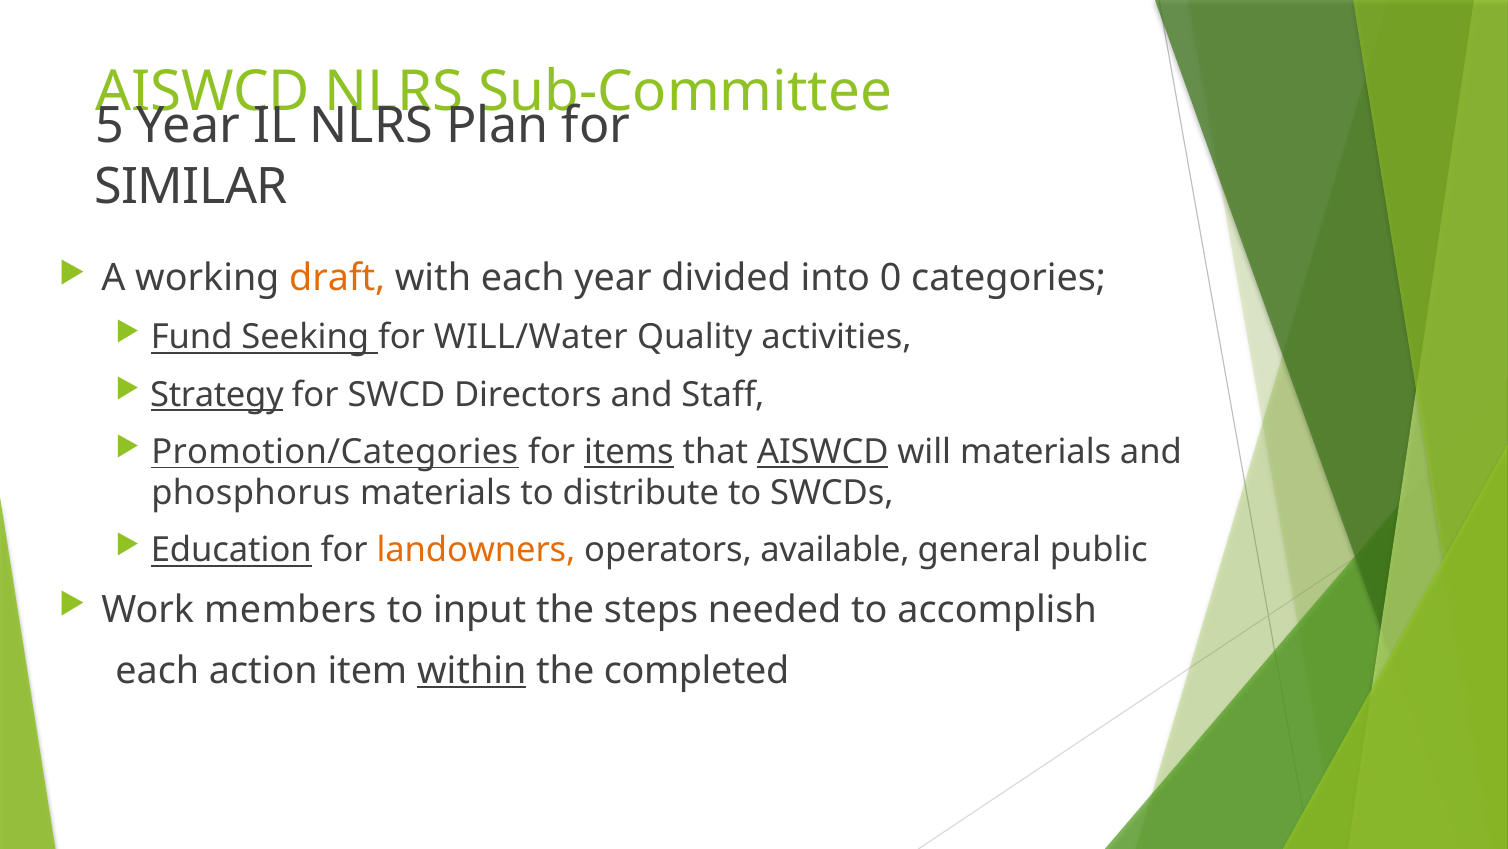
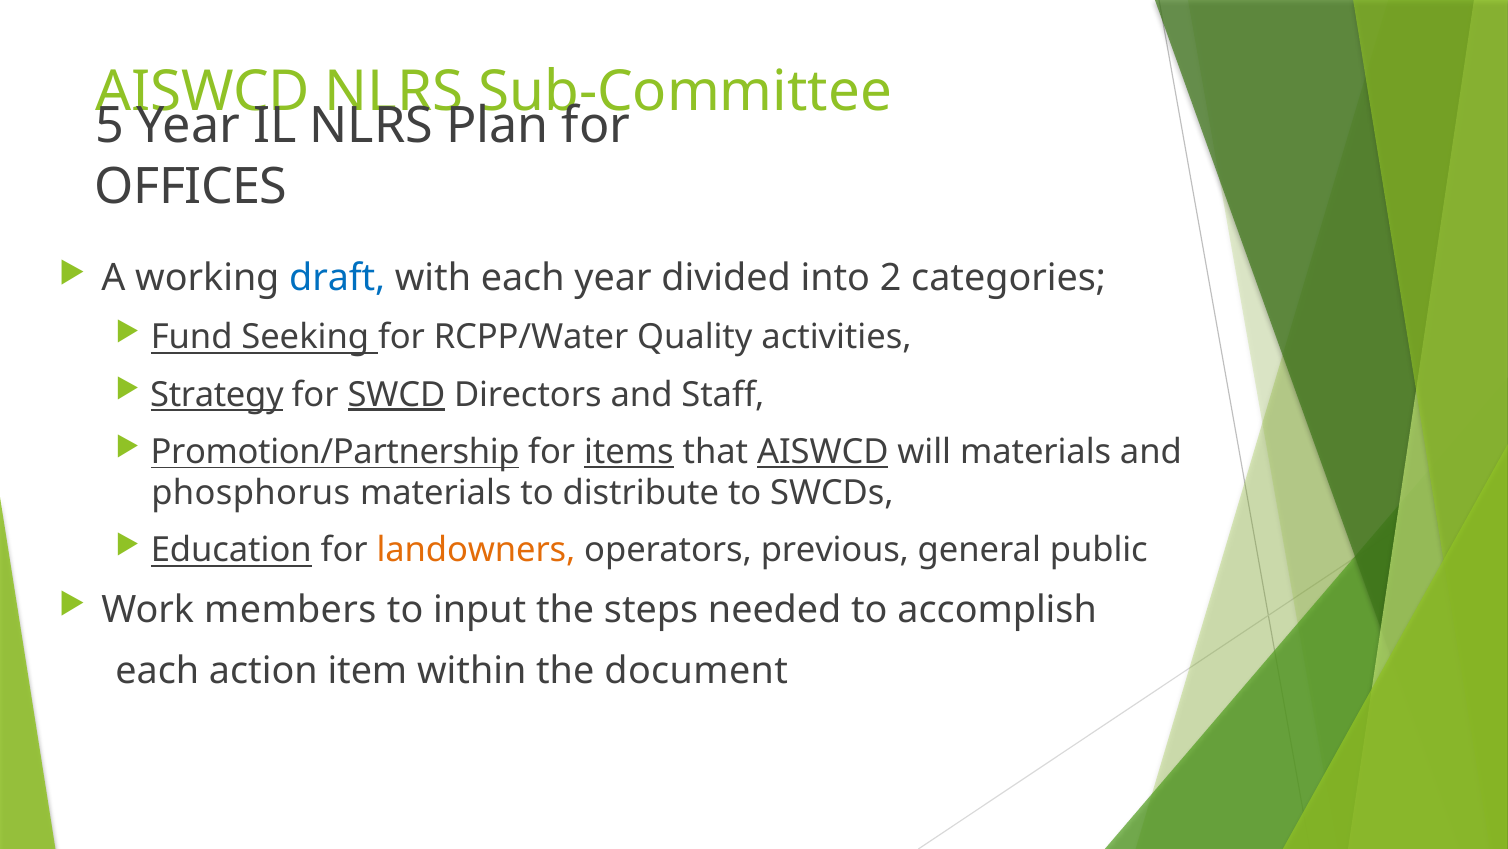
SIMILAR: SIMILAR -> OFFICES (191, 187)
draft colour: orange -> blue (337, 278)
0: 0 -> 2 (891, 278)
WILL/Water: WILL/Water -> RCPP/Water (531, 337)
SWCD underline: none -> present (396, 394)
Promotion/Categories: Promotion/Categories -> Promotion/Partnership (335, 451)
available: available -> previous (835, 550)
within underline: present -> none (472, 670)
completed: completed -> document (696, 670)
